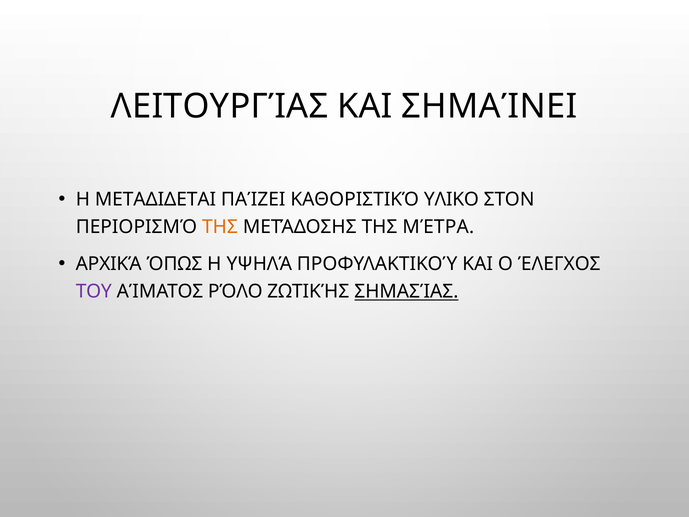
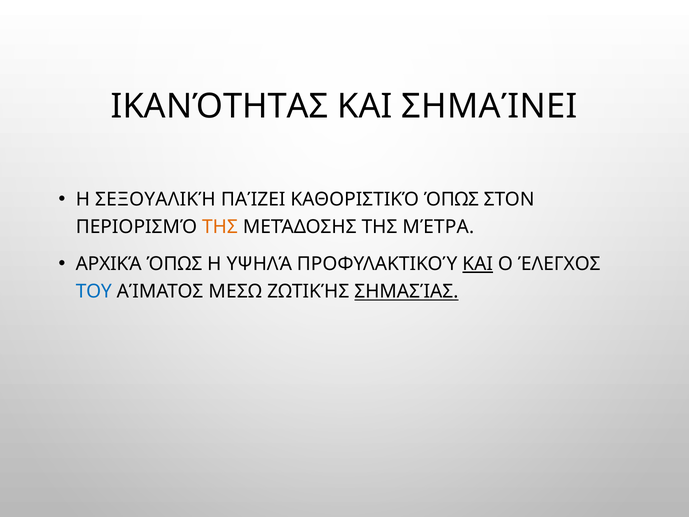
ΛΕΙΤΟΥΡΓΊΑΣ: ΛΕΙΤΟΥΡΓΊΑΣ -> ΙΚΑΝΌΤΗΤΑΣ (220, 106)
ΜΕΤΑΔΙΔΕΤΑΙ: ΜΕΤΑΔΙΔΕΤΑΙ -> ΣΕΞΟΥΑΛΙΚΉ (155, 199)
ΚΑΘΟΡΙΣΤΙΚΌ ΥΛΙΚΟ: ΥΛΙΚΟ -> ΌΠΩΣ (451, 199)
ΚΑΙ underline: none -> present (478, 264)
ΤΟΥ colour: purple -> blue (94, 291)
ΡΌΛΟ: ΡΌΛΟ -> ΜΕΣΩ (235, 291)
